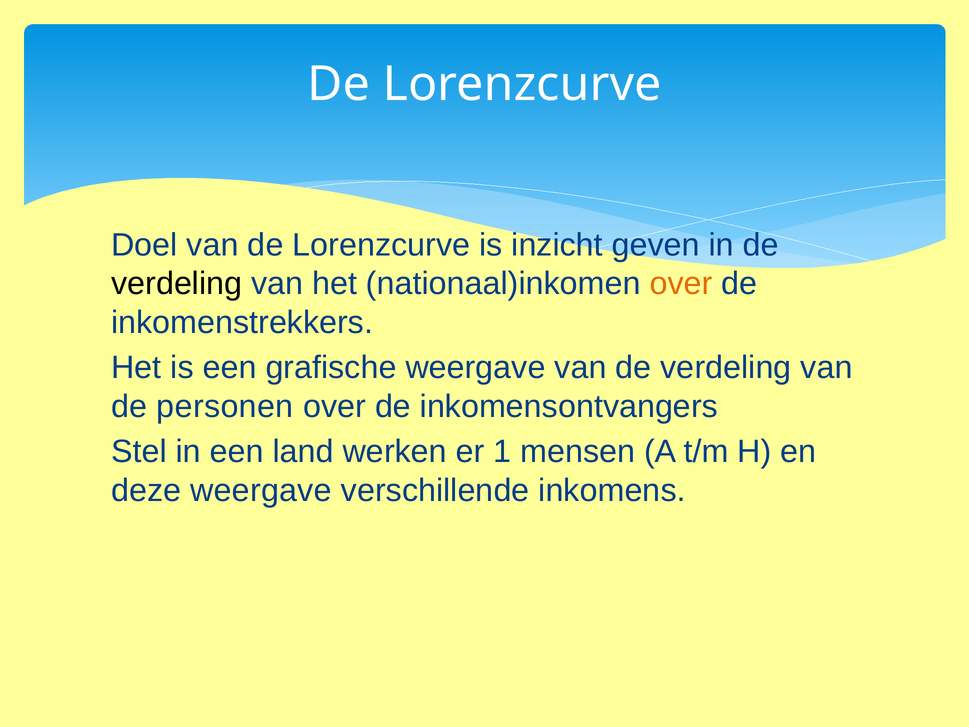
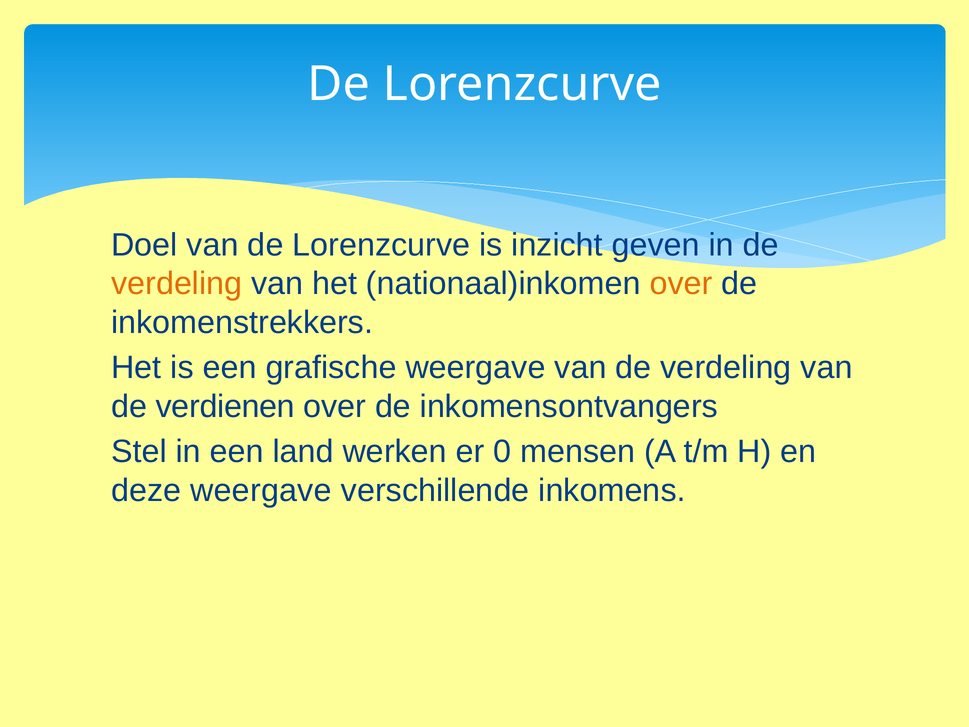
verdeling colour: black -> orange (177, 284)
personen: personen -> verdienen (225, 406)
1: 1 -> 0 (502, 452)
